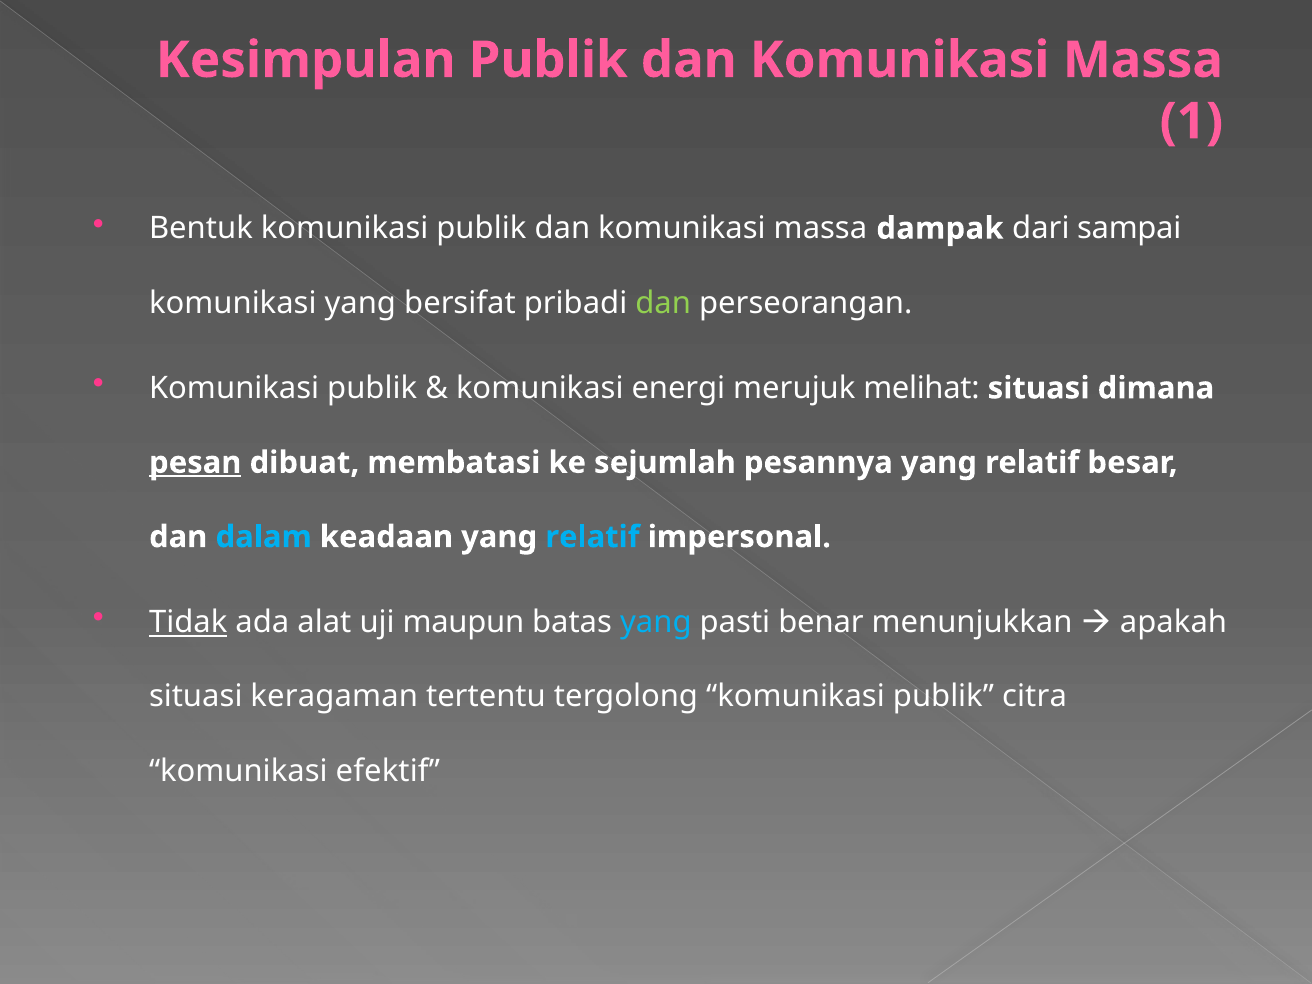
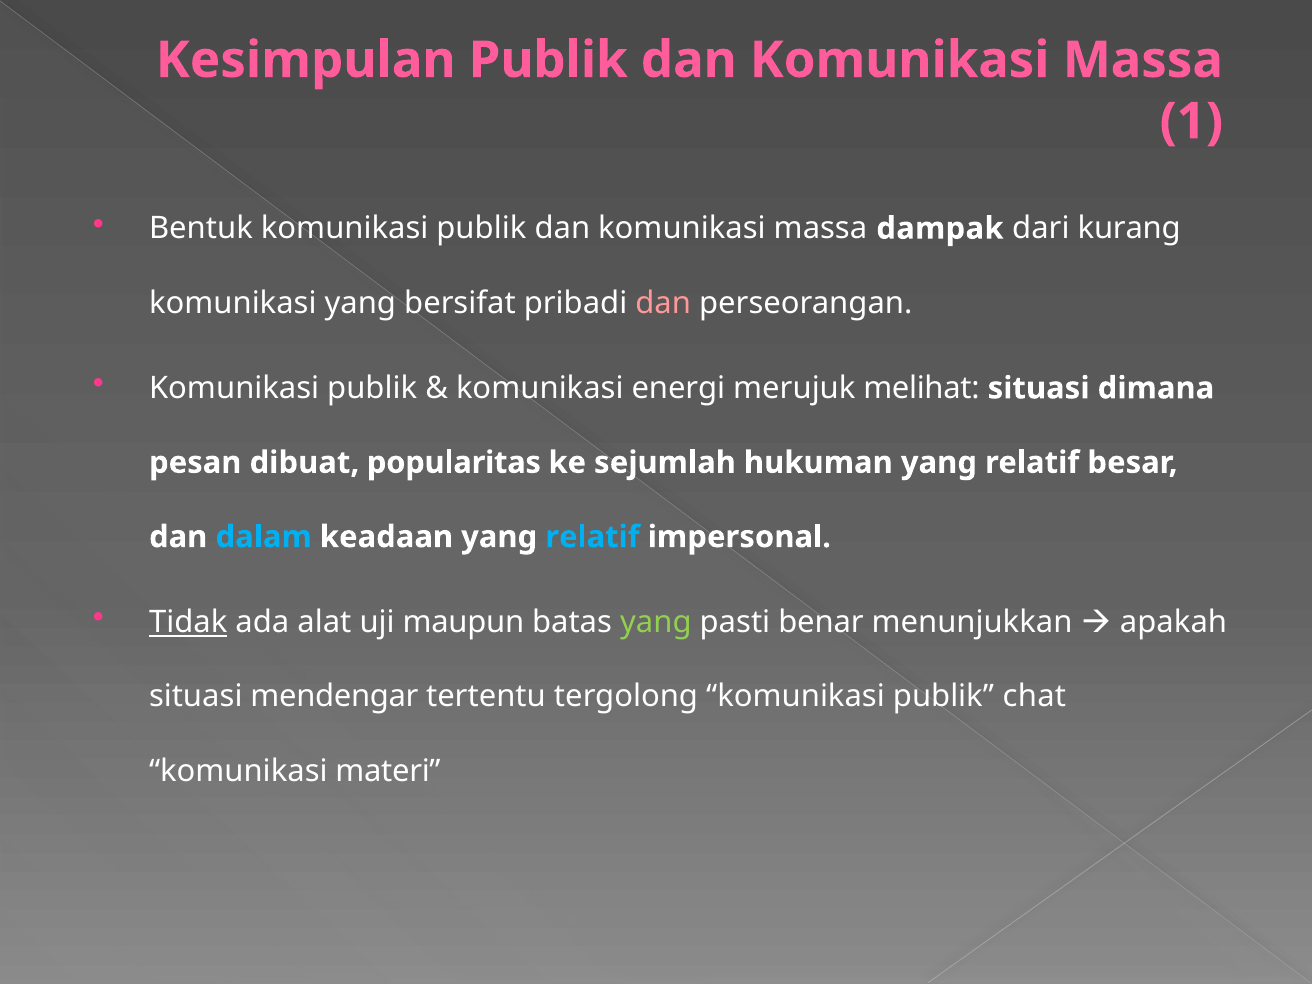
sampai: sampai -> kurang (1129, 229)
dan colour: light green -> pink (663, 303)
pesan underline: present -> none (195, 463)
membatasi: membatasi -> popularitas (454, 463)
pesannya: pesannya -> hukuman (818, 463)
yang colour: light blue -> light green (656, 622)
keragaman: keragaman -> mendengar (334, 697)
citra: citra -> chat (1034, 697)
efektif: efektif -> materi (388, 771)
